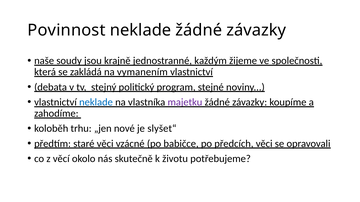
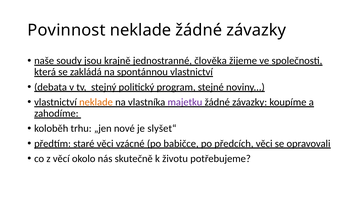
každým: každým -> člověka (211, 61)
vymanením: vymanením -> spontánnou (142, 72)
neklade colour: blue -> orange (96, 102)
